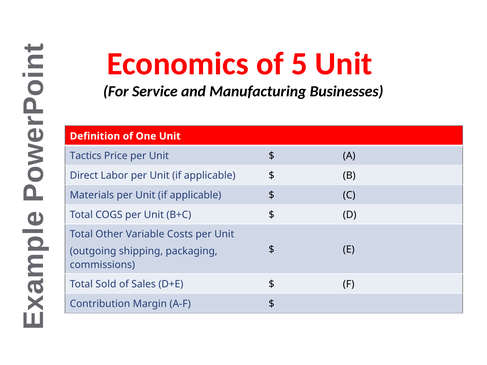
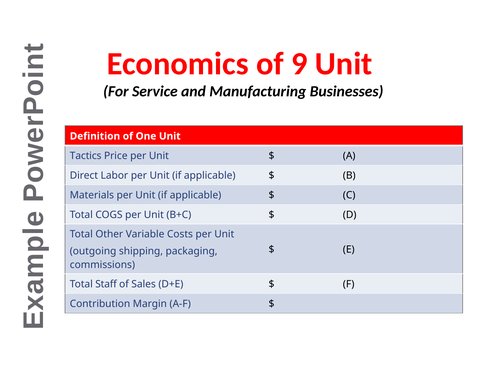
5: 5 -> 9 (299, 64)
Sold: Sold -> Staff (106, 284)
